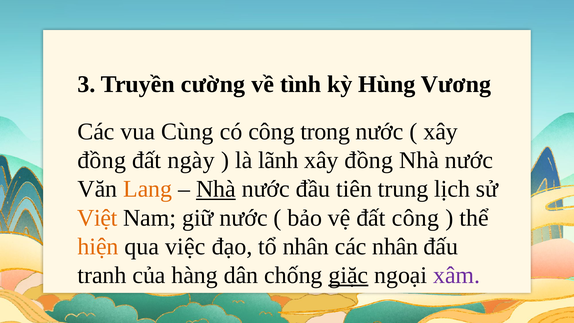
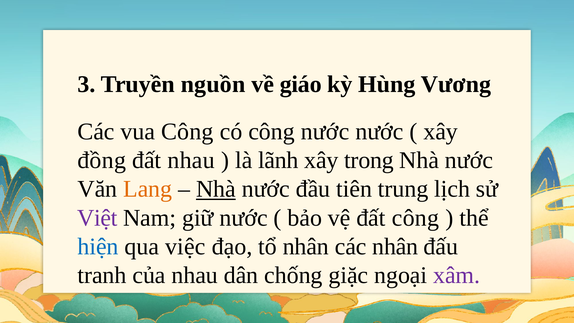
cường: cường -> nguồn (213, 84)
tình: tình -> giáo (301, 84)
vua Cùng: Cùng -> Công (187, 132)
công trong: trong -> nước (325, 132)
đất ngày: ngày -> nhau (191, 160)
đồng: đồng -> trong (369, 160)
Việt colour: orange -> purple (97, 218)
hiện colour: orange -> blue (98, 246)
của hàng: hàng -> nhau (195, 275)
giặc underline: present -> none (348, 275)
